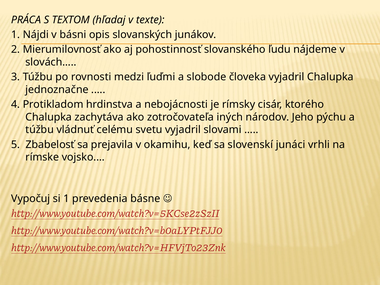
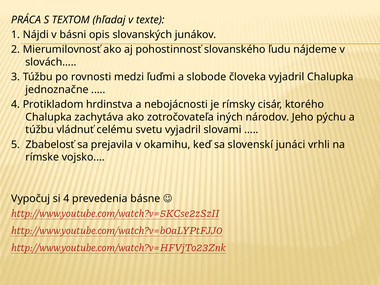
si 1: 1 -> 4 (66, 199)
